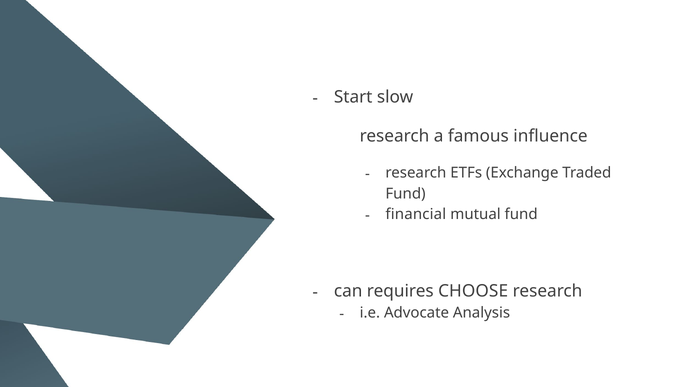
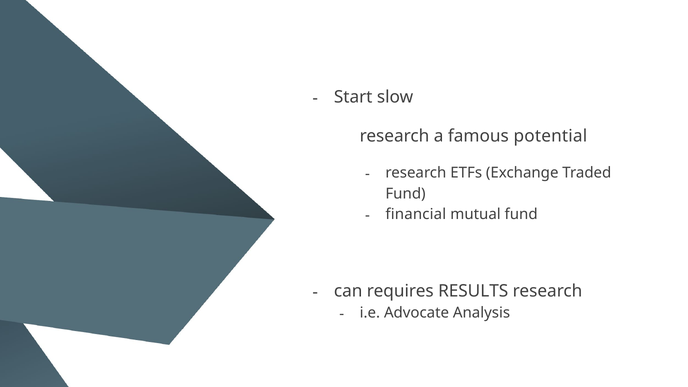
influence: influence -> potential (550, 136)
CHOOSE: CHOOSE -> RESULTS (473, 291)
